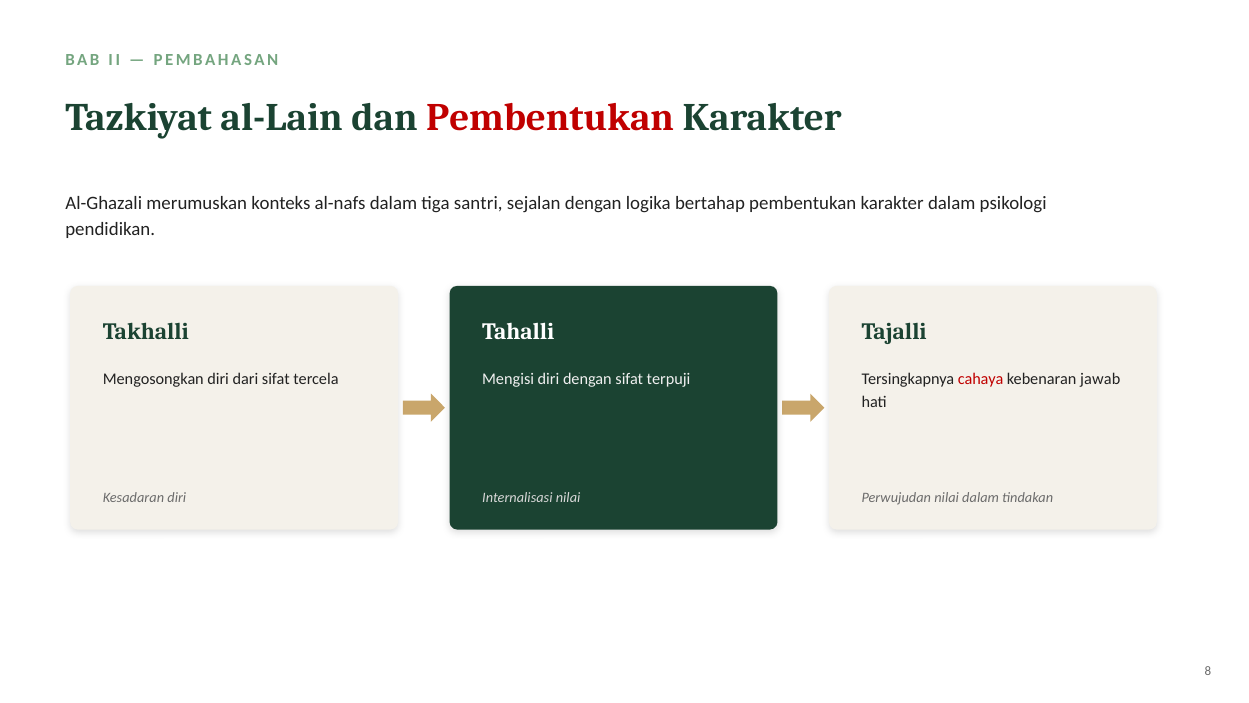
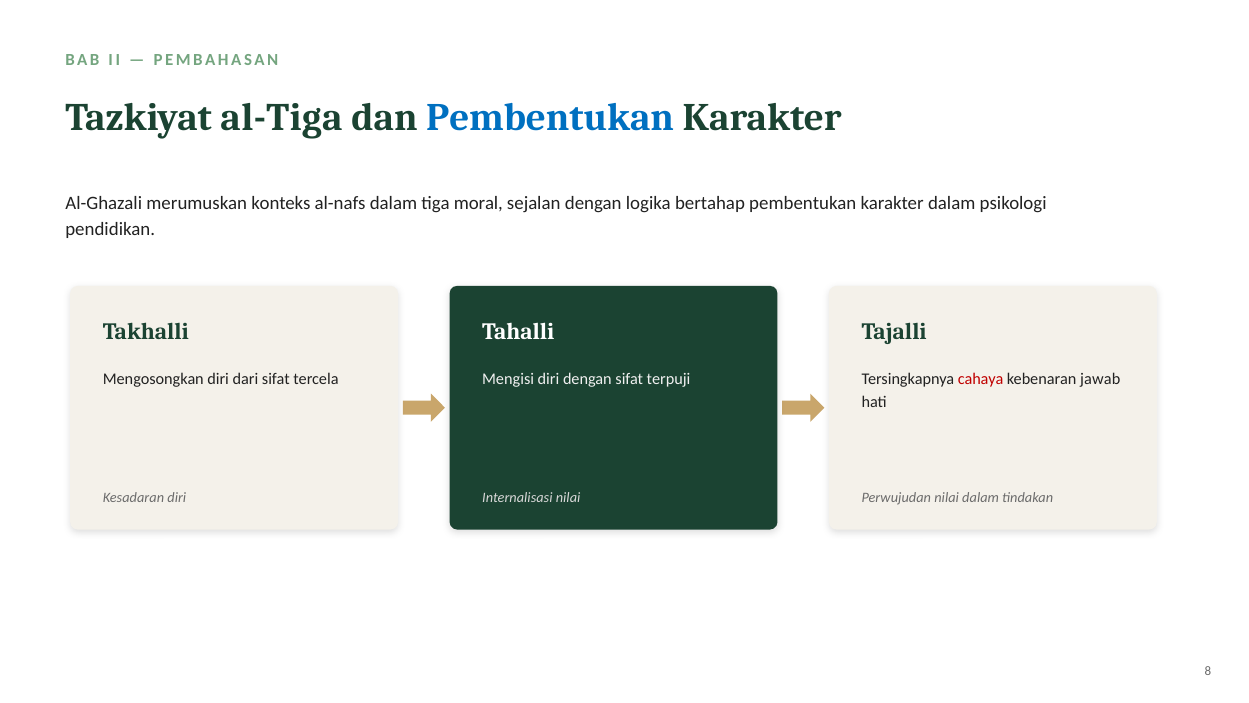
al-Lain: al-Lain -> al-Tiga (282, 118)
Pembentukan colour: red -> blue (550, 118)
santri: santri -> moral (478, 203)
